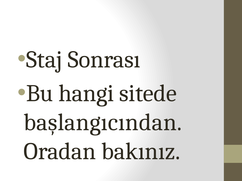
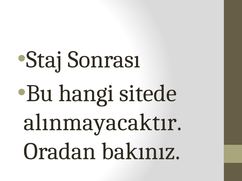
başlangıcından: başlangıcından -> alınmayacaktır (103, 123)
